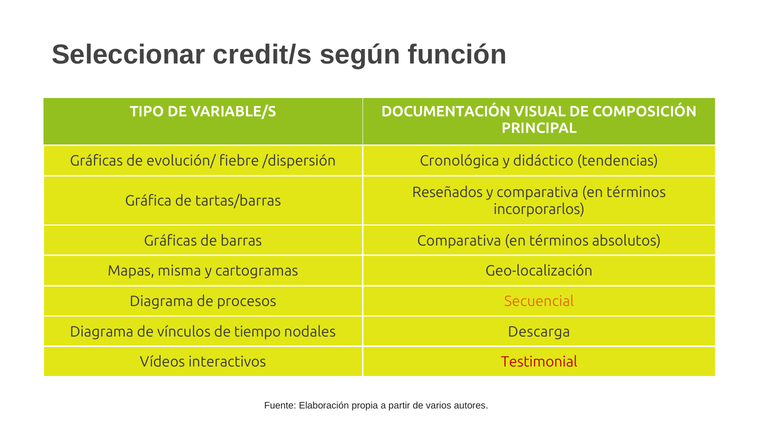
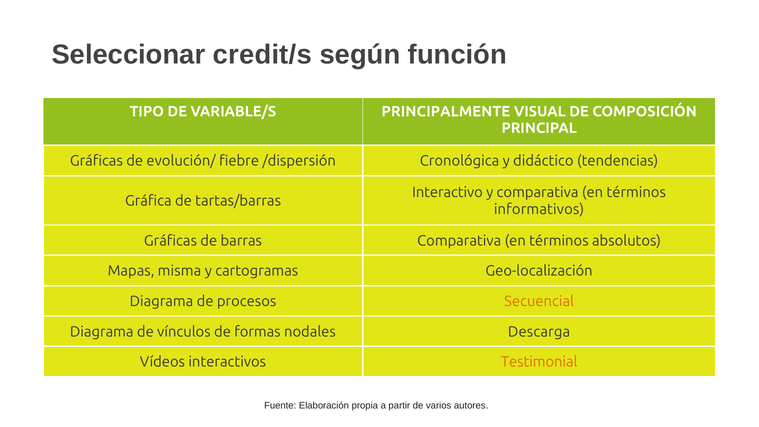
DOCUMENTACIÓN: DOCUMENTACIÓN -> PRINCIPALMENTE (446, 111)
Reseñados: Reseñados -> Interactivo (447, 193)
incorporarlos: incorporarlos -> informativos (539, 209)
tiempo: tiempo -> formas (257, 332)
Testimonial colour: red -> orange (539, 362)
